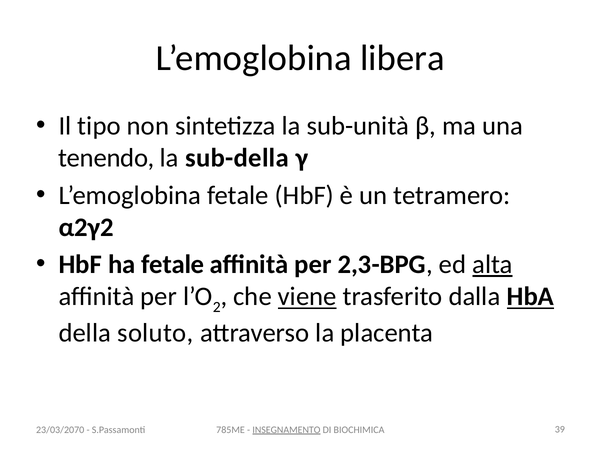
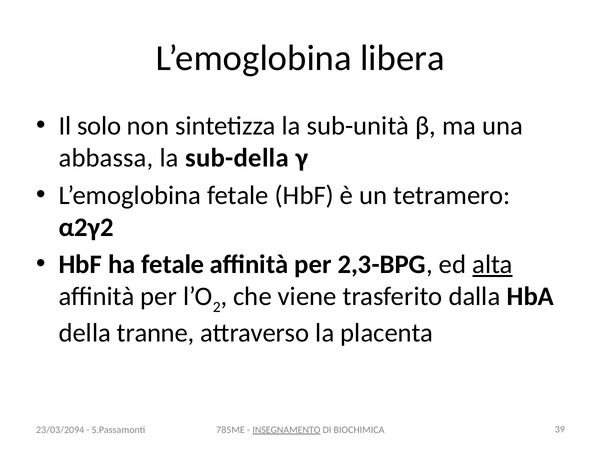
tipo: tipo -> solo (99, 126)
tenendo: tenendo -> abbassa (106, 158)
viene underline: present -> none (307, 297)
HbA underline: present -> none (530, 297)
soluto: soluto -> tranne (156, 334)
23/03/2070: 23/03/2070 -> 23/03/2094 (60, 430)
